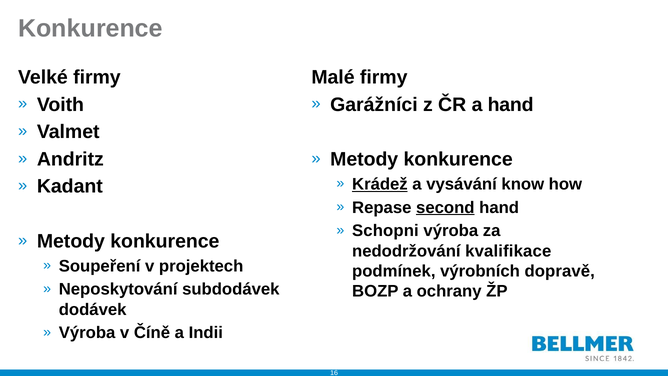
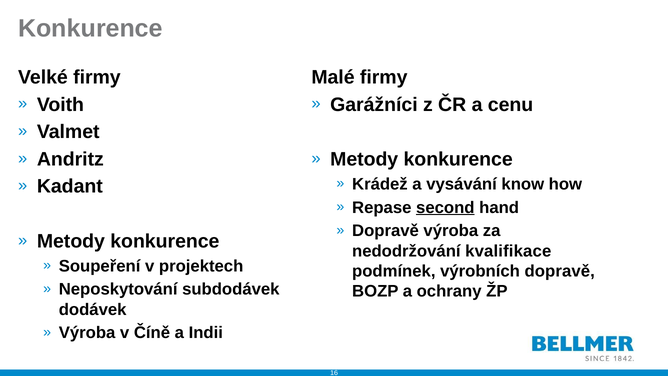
a hand: hand -> cenu (511, 105)
Krádež underline: present -> none (380, 184)
Schopni: Schopni -> Dopravě (385, 231)
